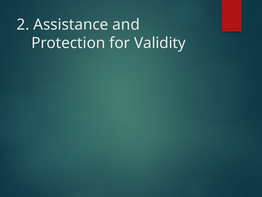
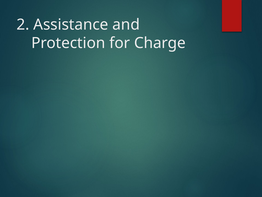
Validity: Validity -> Charge (160, 43)
